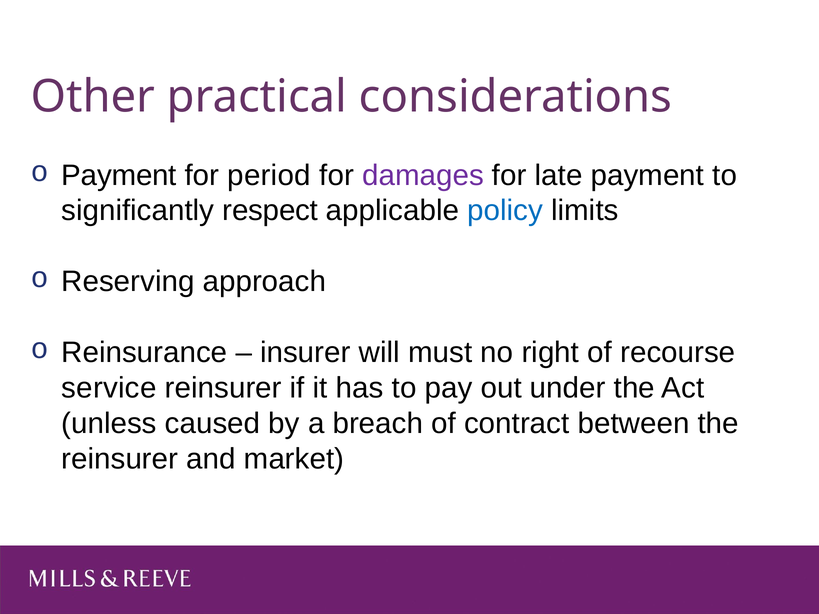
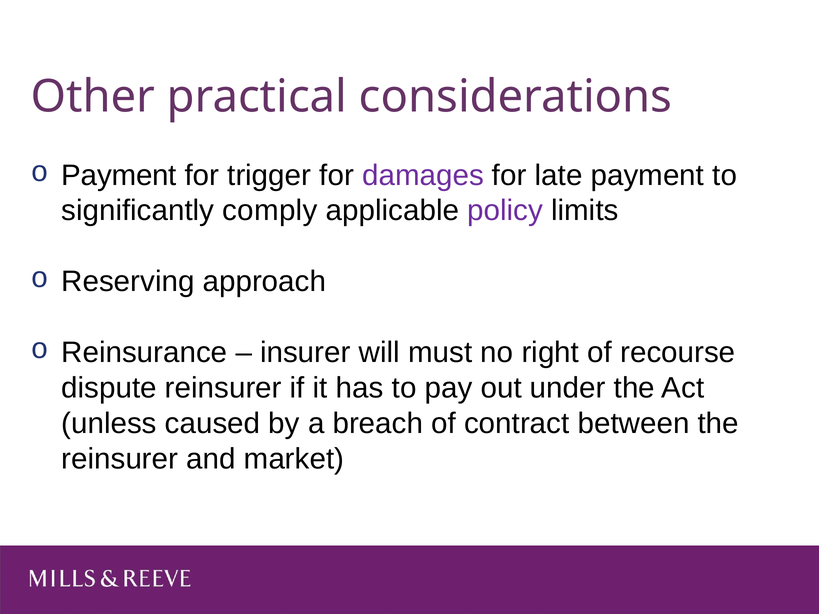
period: period -> trigger (269, 175)
respect: respect -> comply (270, 211)
policy colour: blue -> purple (505, 211)
service: service -> dispute (109, 388)
